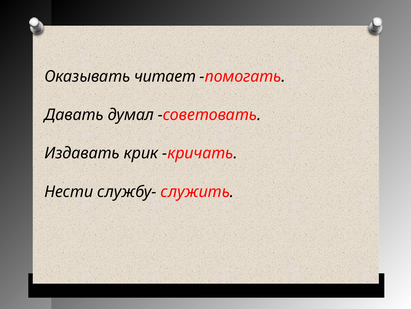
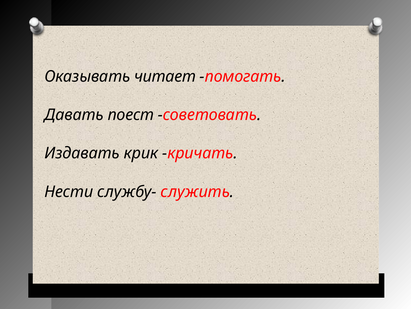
думал: думал -> поест (131, 115)
